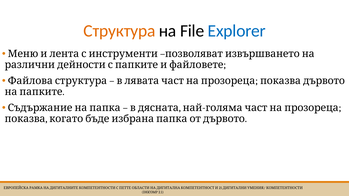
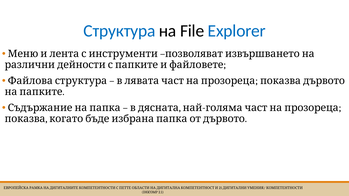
Структура colour: orange -> blue (119, 31)
